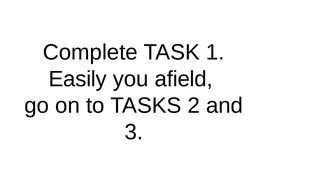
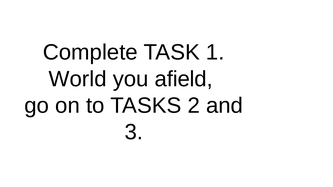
Easily: Easily -> World (78, 79)
